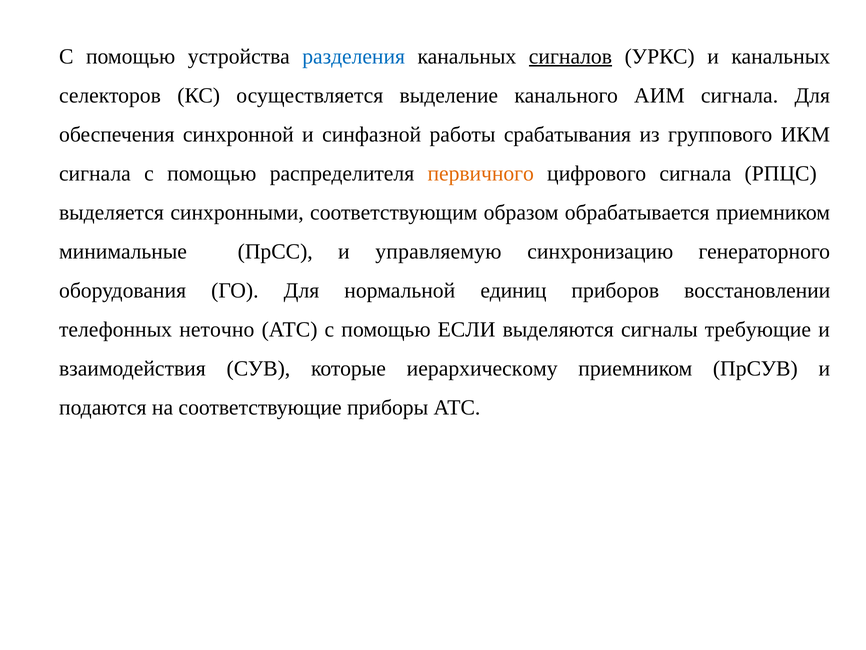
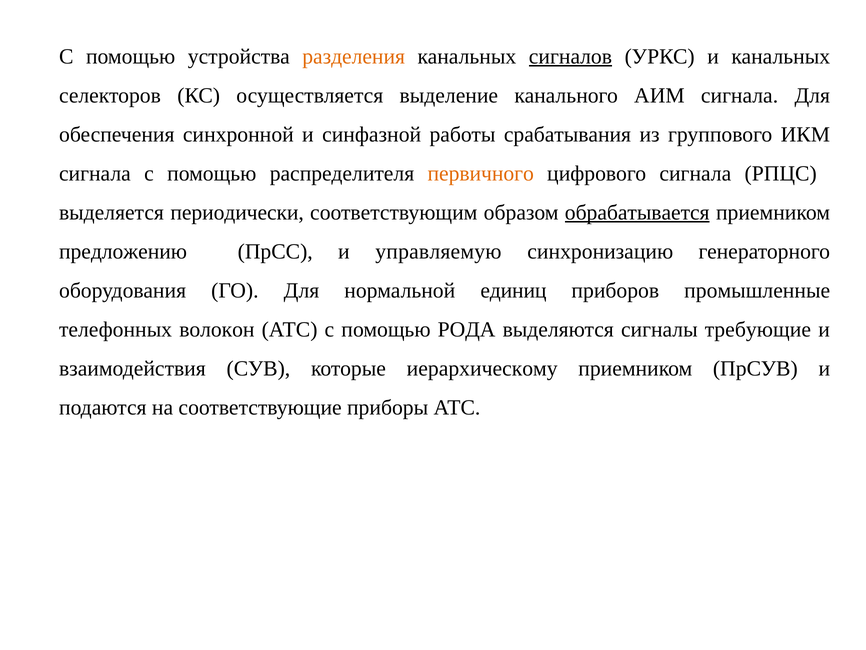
разделения colour: blue -> orange (354, 56)
синхронными: синхронными -> периодически (237, 212)
обрабатывается underline: none -> present (637, 212)
минимальные: минимальные -> предложению (123, 251)
восстановлении: восстановлении -> промышленные (757, 290)
неточно: неточно -> волокон (217, 329)
ЕСЛИ: ЕСЛИ -> РОДА (467, 329)
